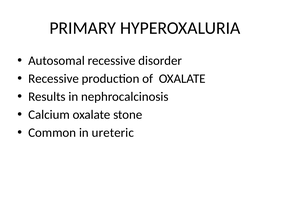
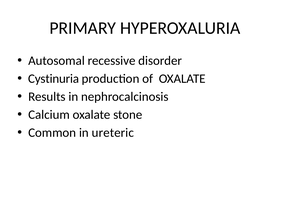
Recessive: Recessive -> Cystinuria (54, 79)
